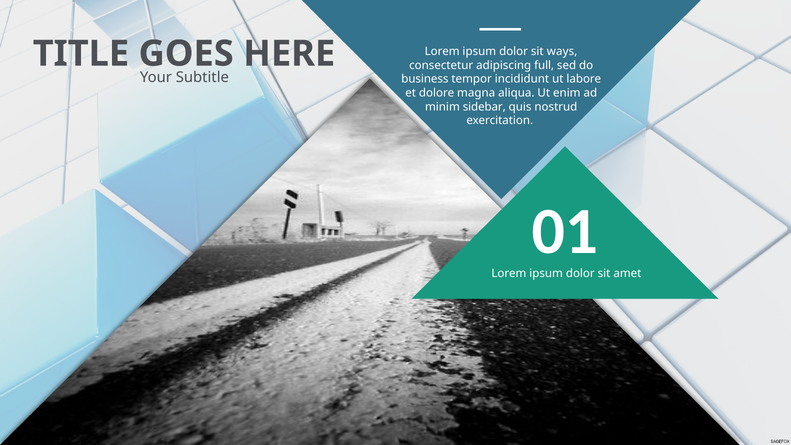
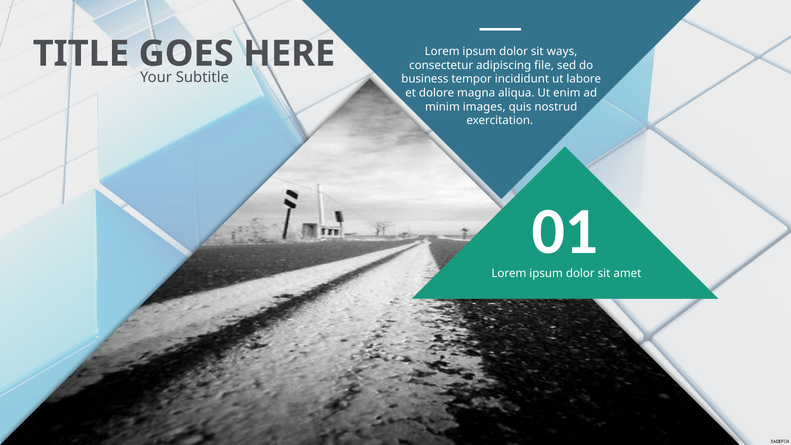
full: full -> file (544, 65)
sidebar: sidebar -> images (484, 107)
